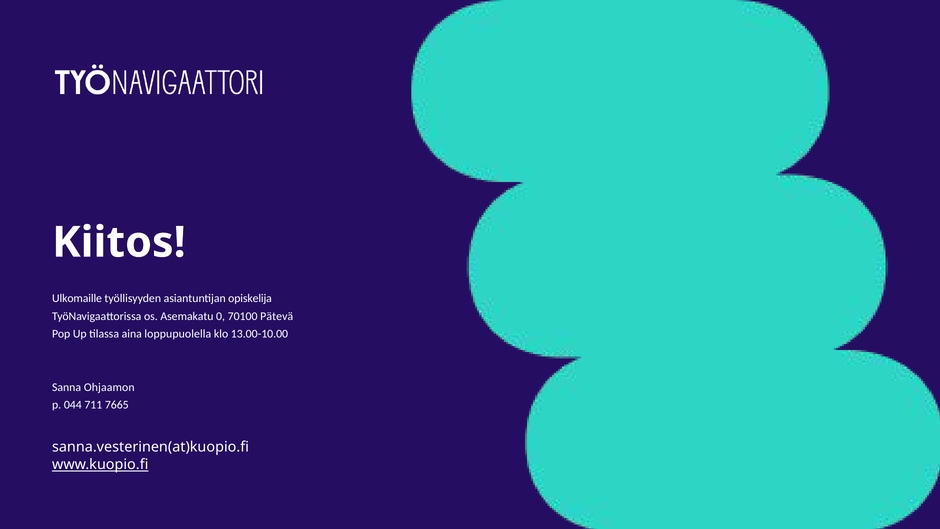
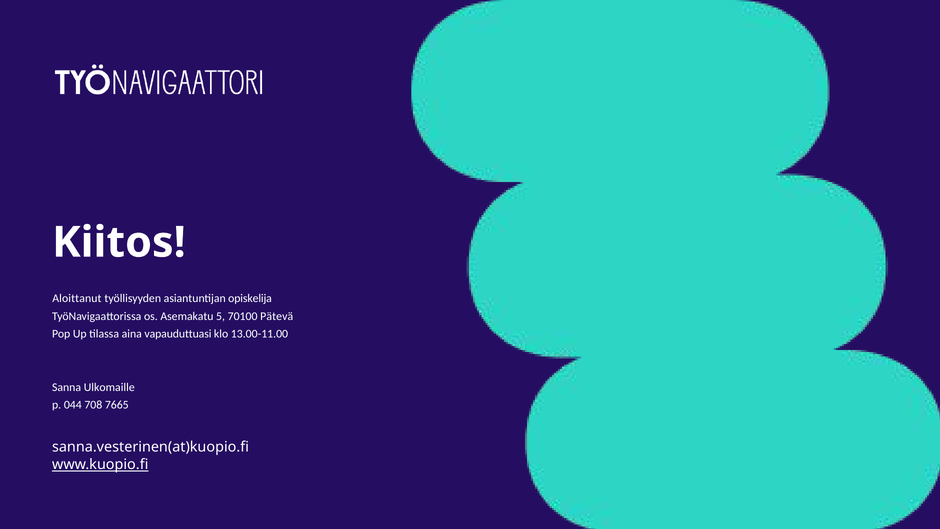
Ulkomaille: Ulkomaille -> Aloittanut (77, 298)
0: 0 -> 5 (221, 316)
loppupuolella: loppupuolella -> vapauduttuasi (178, 334)
13.00-10.00: 13.00-10.00 -> 13.00-11.00 (259, 334)
Ohjaamon: Ohjaamon -> Ulkomaille (109, 387)
711: 711 -> 708 (93, 405)
